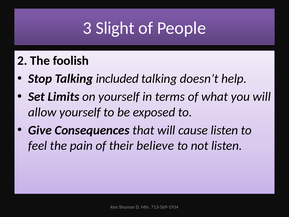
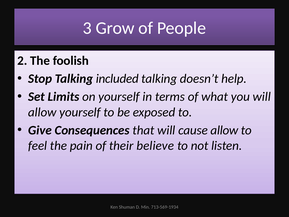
Slight: Slight -> Grow (115, 28)
cause listen: listen -> allow (224, 130)
